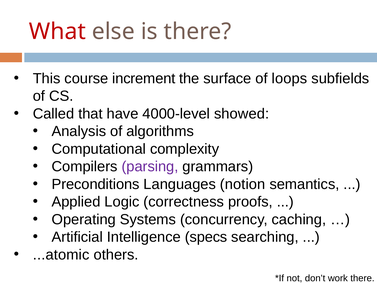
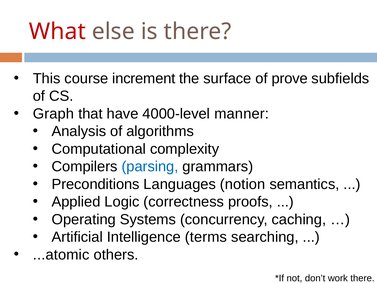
loops: loops -> prove (290, 78)
Called: Called -> Graph (53, 114)
showed: showed -> manner (242, 114)
parsing colour: purple -> blue (150, 166)
specs: specs -> terms (206, 237)
